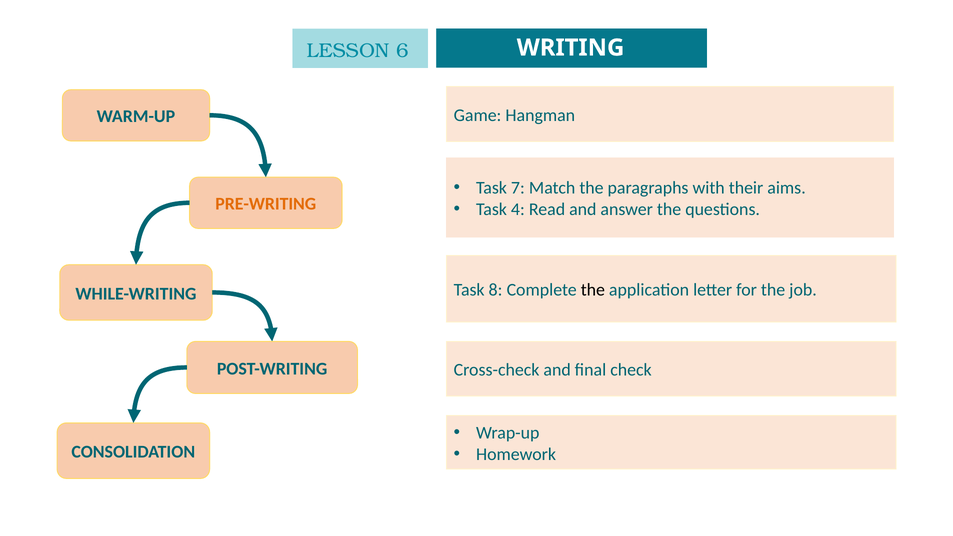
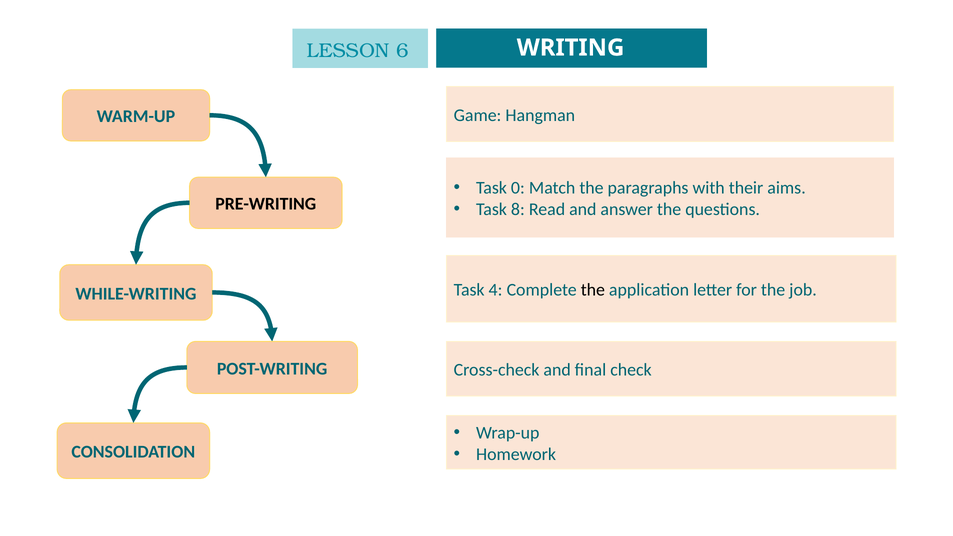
7: 7 -> 0 (518, 188)
PRE-WRITING colour: orange -> black (266, 204)
4: 4 -> 8 (518, 209)
8: 8 -> 4 (496, 290)
